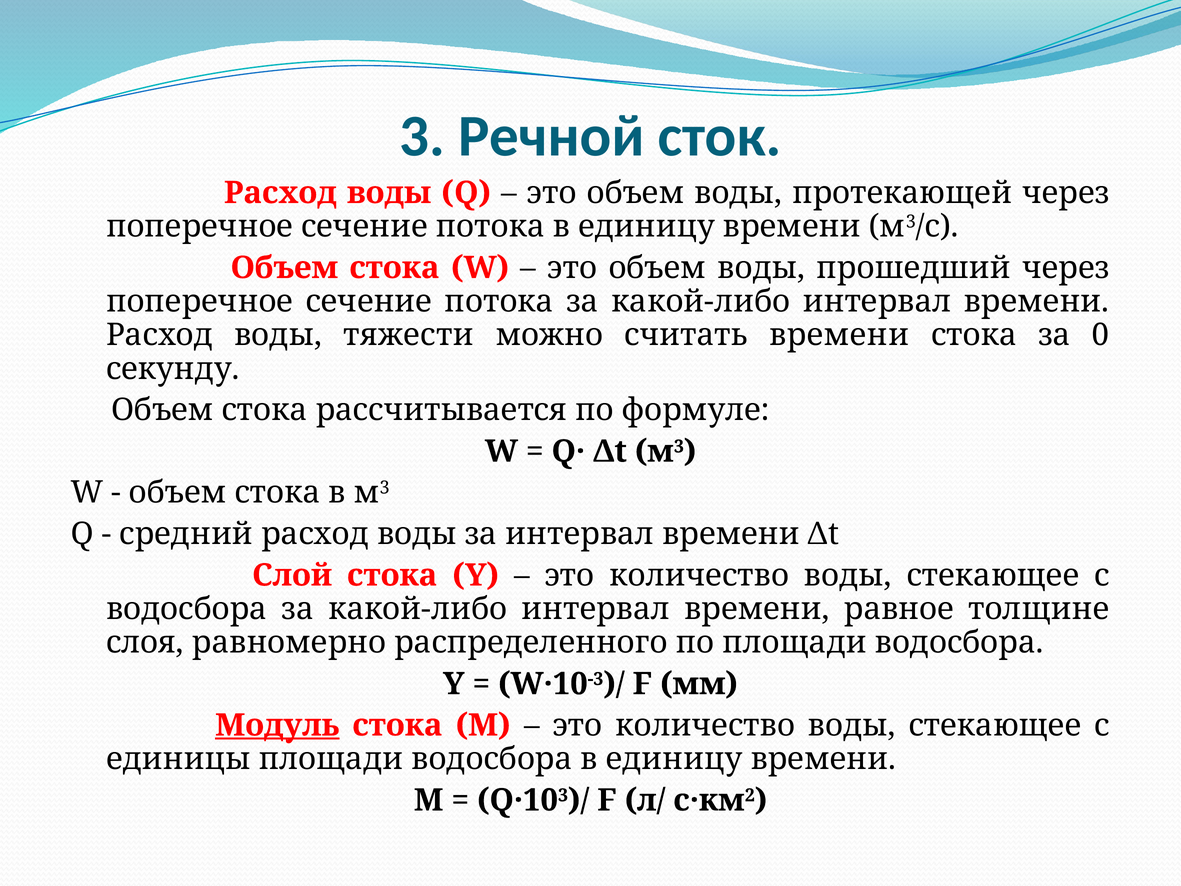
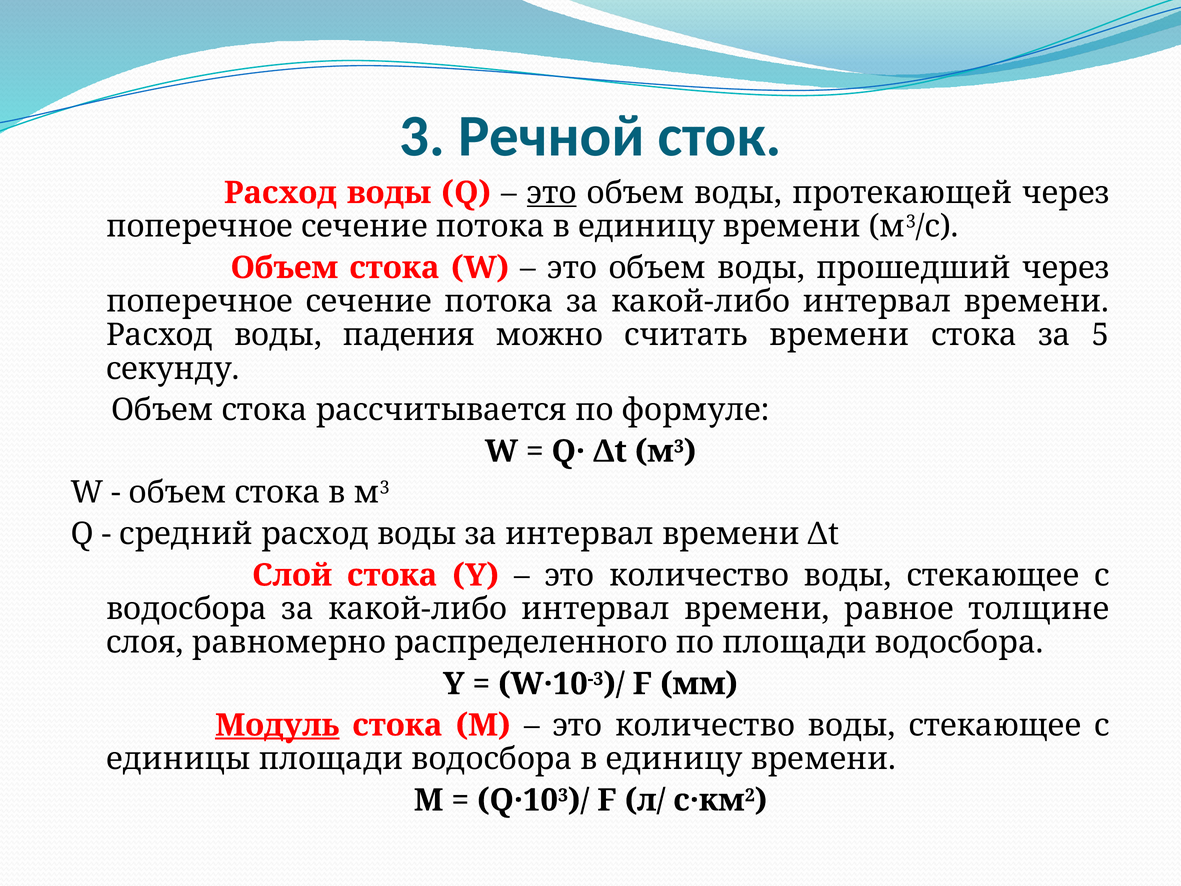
это underline: none -> present (552, 193)
тяжести: тяжести -> падения (409, 335)
0: 0 -> 5 (1100, 335)
